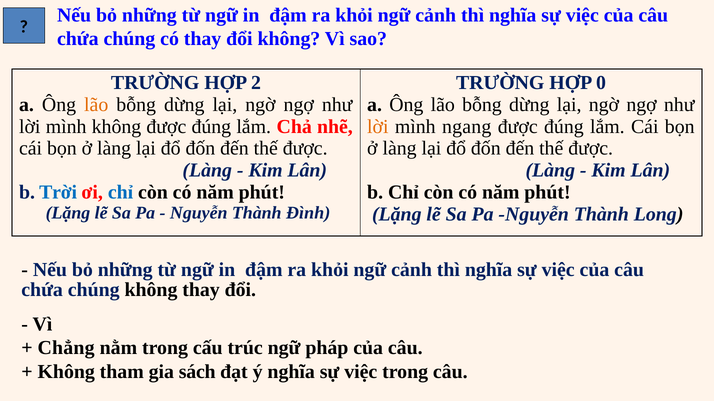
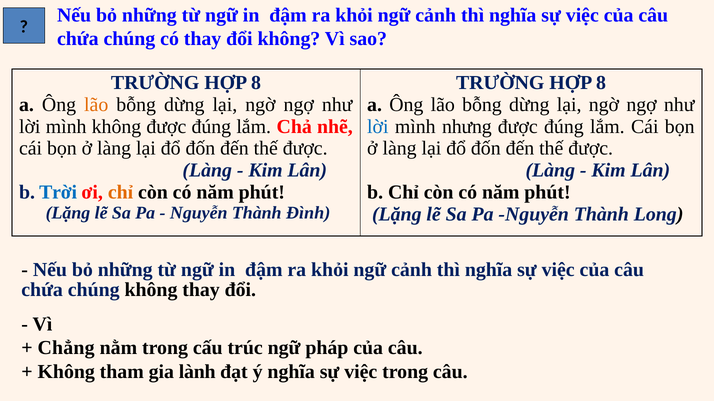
2: 2 -> 8 (256, 83)
0: 0 -> 8 (601, 83)
lời colour: orange -> blue (378, 127)
ngang: ngang -> nhưng (467, 127)
chỉ colour: blue -> orange (121, 193)
sách: sách -> lành (197, 372)
